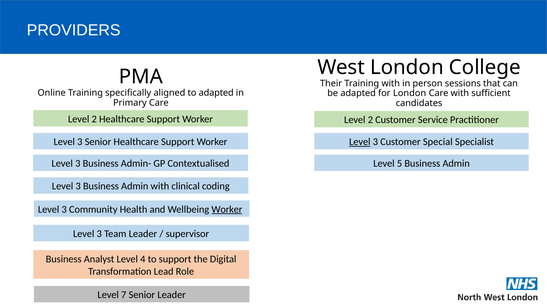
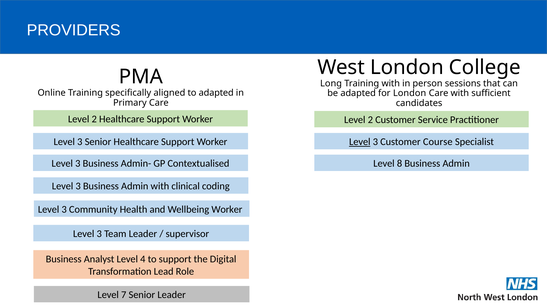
Their: Their -> Long (331, 83)
Special: Special -> Course (438, 142)
5: 5 -> 8 (400, 163)
Worker underline: present -> none (227, 209)
